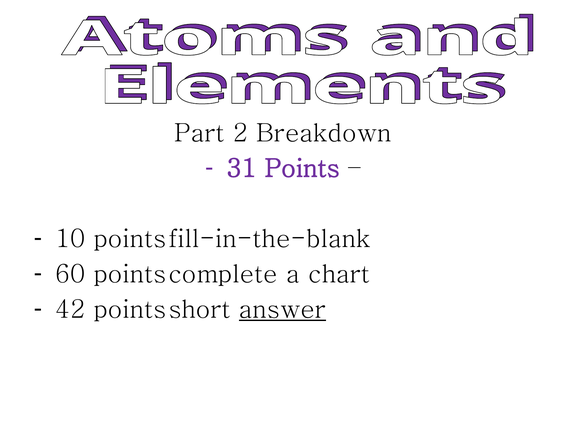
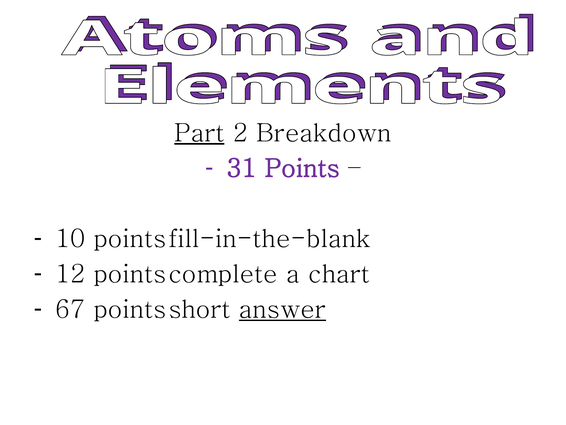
Part underline: none -> present (199, 133)
60: 60 -> 12 (70, 274)
42: 42 -> 67 (70, 309)
